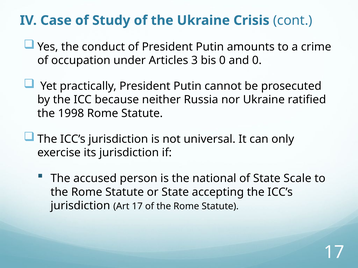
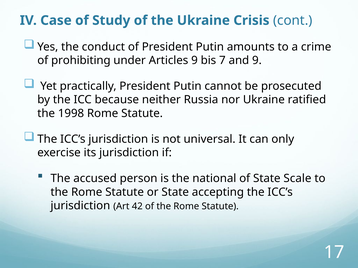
occupation: occupation -> prohibiting (81, 61)
Articles 3: 3 -> 9 (194, 61)
bis 0: 0 -> 7 (222, 61)
and 0: 0 -> 9 (257, 61)
Art 17: 17 -> 42 (137, 207)
